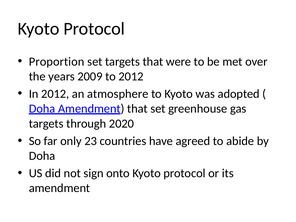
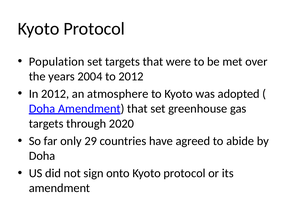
Proportion: Proportion -> Population (57, 62)
2009: 2009 -> 2004 (90, 76)
23: 23 -> 29 (91, 141)
